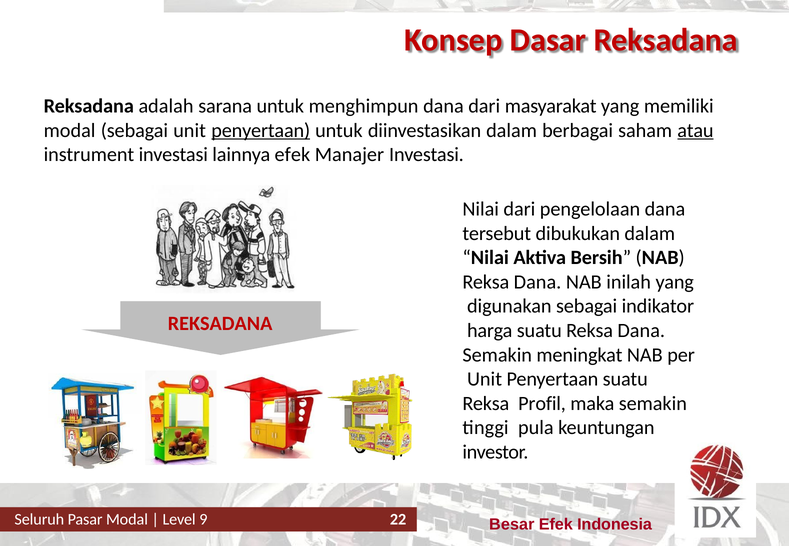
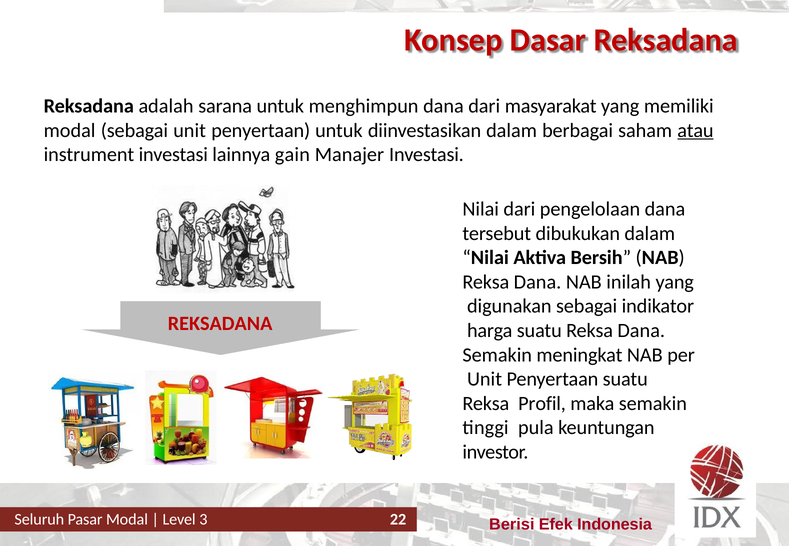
penyertaan underline: present -> none (261, 130)
lainnya efek: efek -> gain (292, 155)
9: 9 -> 3 (203, 520)
Besar: Besar -> Berisi (512, 525)
